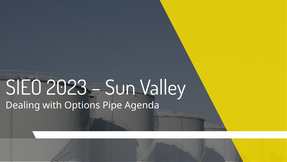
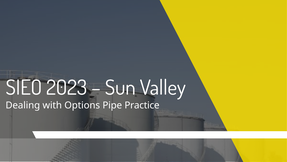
Agenda: Agenda -> Practice (142, 105)
